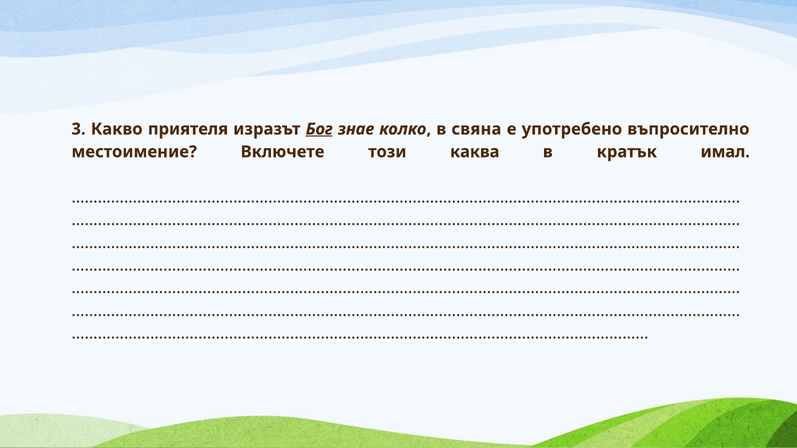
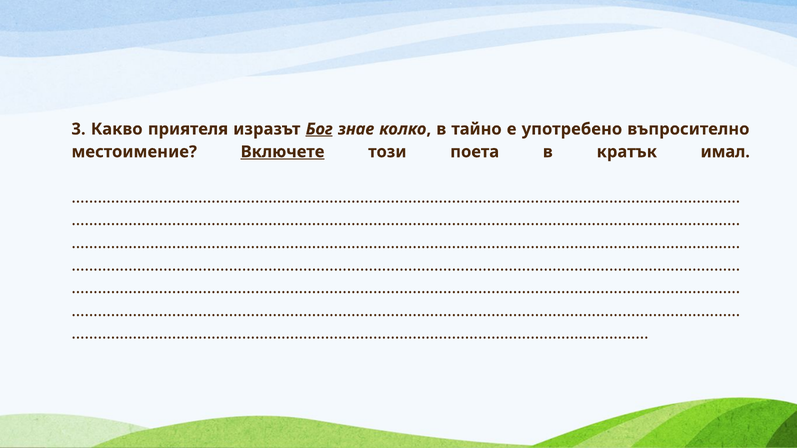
свяна: свяна -> тайно (477, 129)
Включете underline: none -> present (283, 152)
каква: каква -> поета (475, 152)
